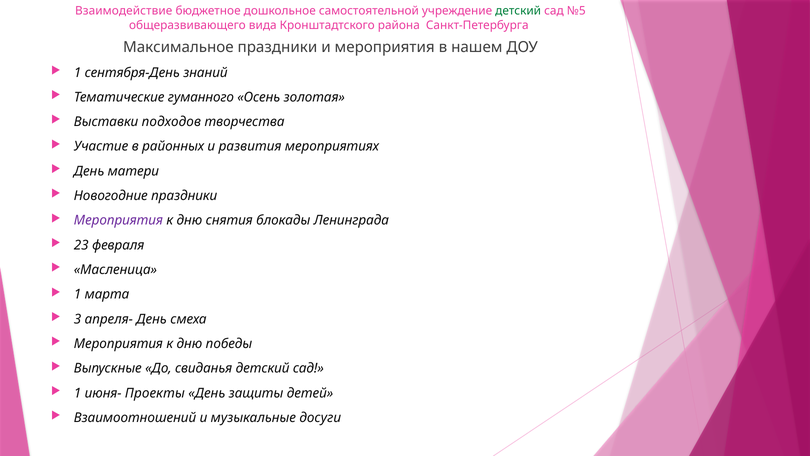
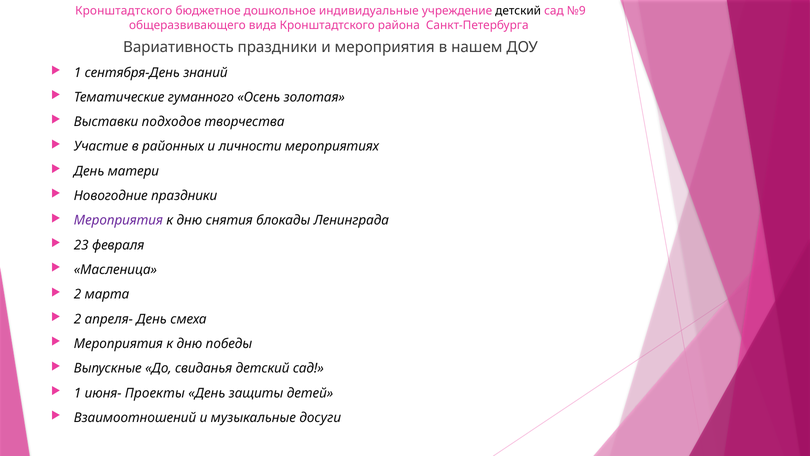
Взаимодействие: Взаимодействие -> Кронштадтского (124, 11)
самостоятельной: самостоятельной -> индивидуальные (369, 11)
детский colour: green -> black (518, 11)
№5: №5 -> №9 (576, 11)
Максимальное: Максимальное -> Вариативность (178, 47)
развития: развития -> личности (250, 146)
1: 1 -> 2 (78, 294)
3: 3 -> 2 (78, 319)
